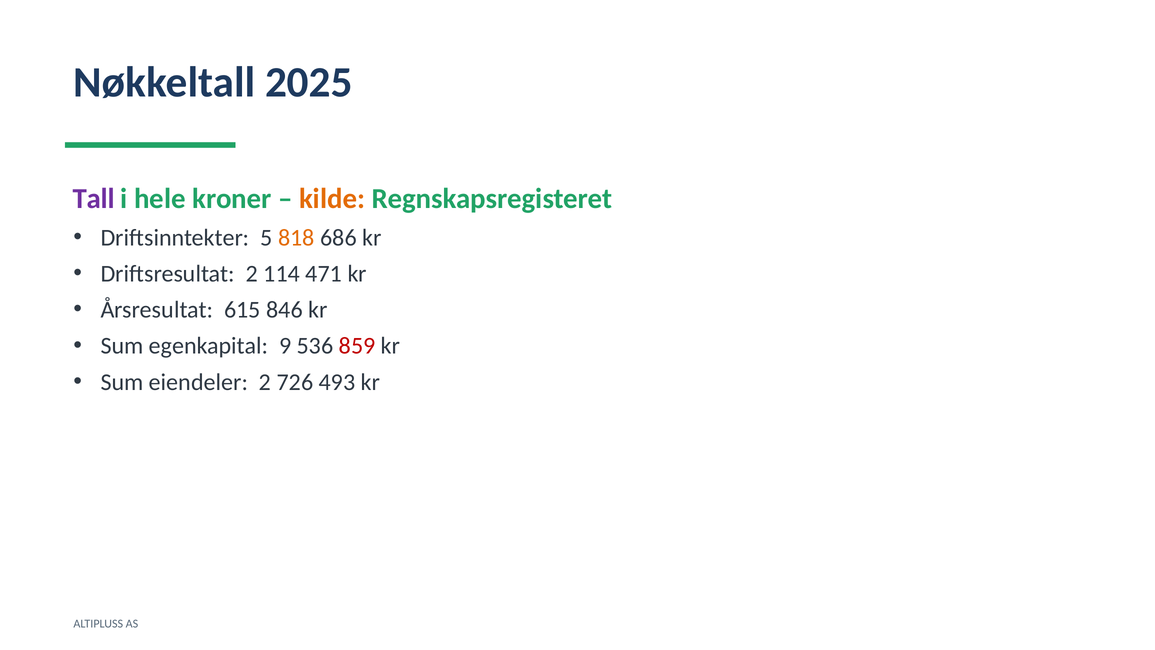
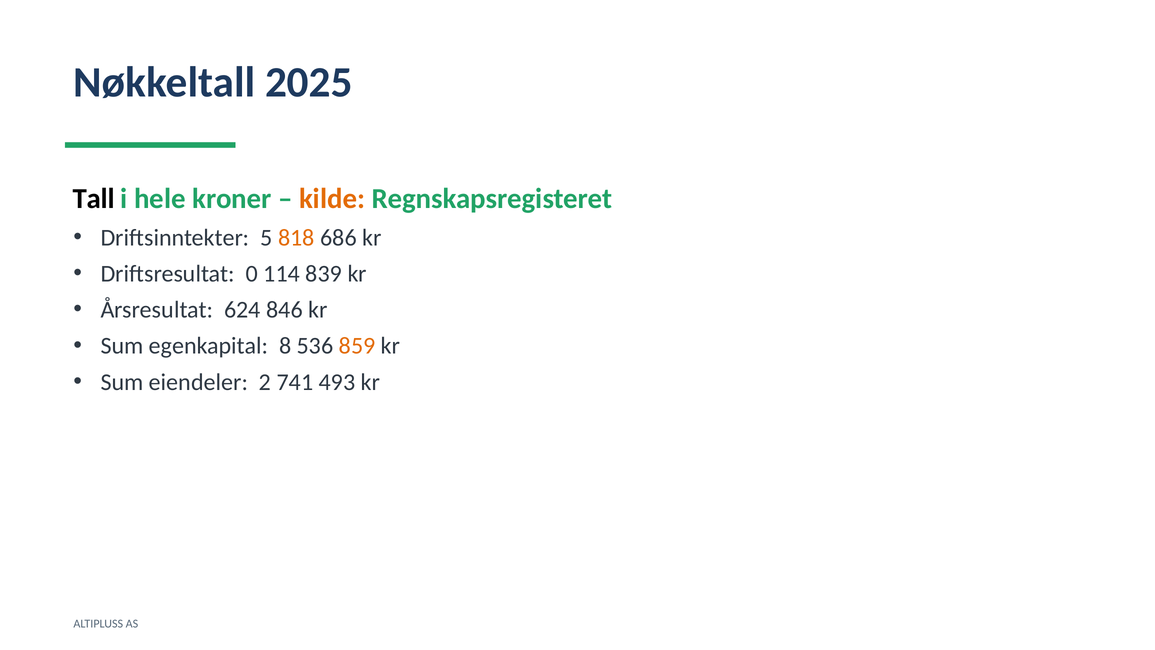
Tall colour: purple -> black (94, 199)
Driftsresultat 2: 2 -> 0 (252, 274)
471: 471 -> 839 (324, 274)
615: 615 -> 624 (242, 310)
9: 9 -> 8 (285, 346)
859 colour: red -> orange (357, 346)
726: 726 -> 741 (295, 382)
